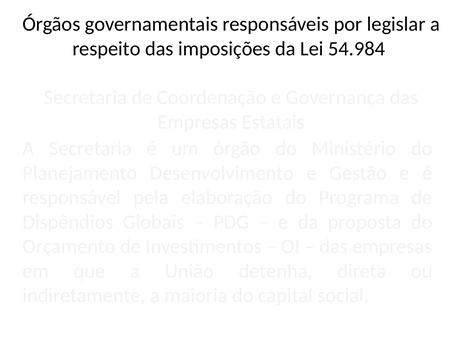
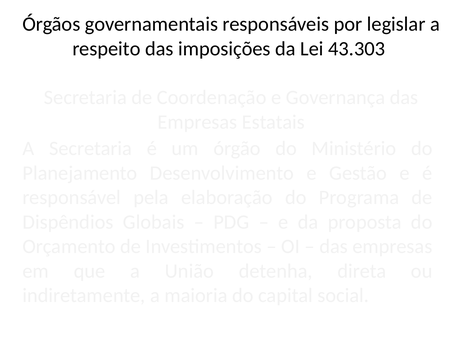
54.984: 54.984 -> 43.303 (357, 49)
